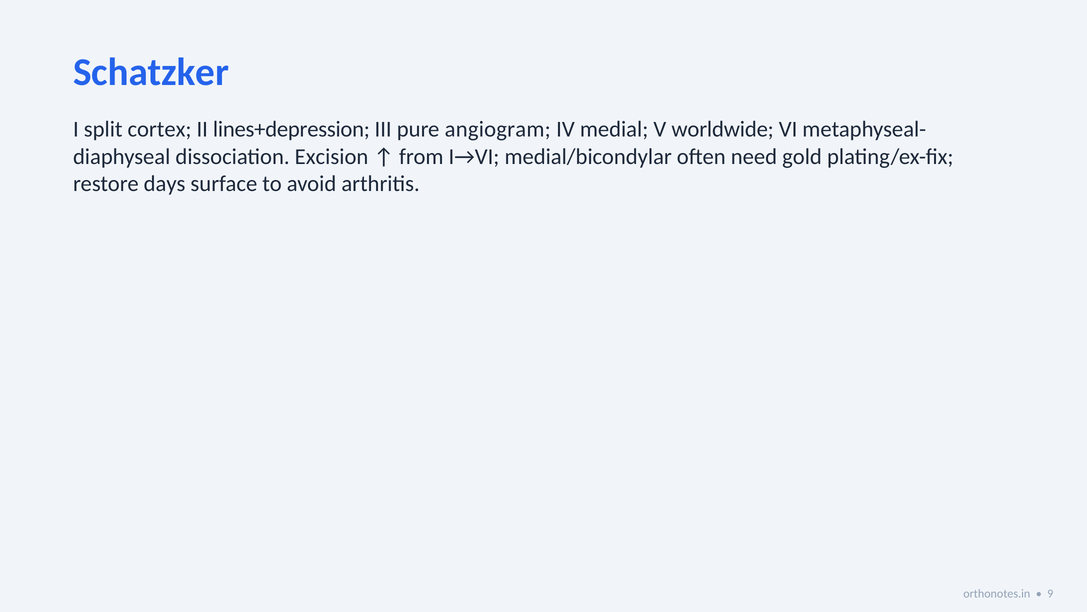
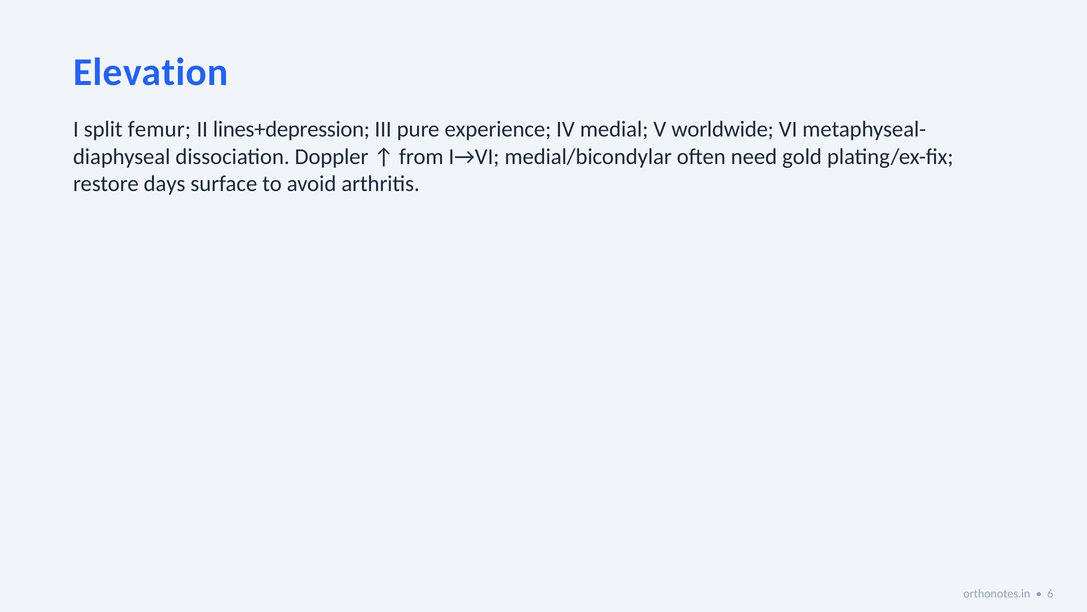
Schatzker: Schatzker -> Elevation (151, 72)
cortex: cortex -> femur (159, 129)
angiogram: angiogram -> experience (498, 129)
Excision: Excision -> Doppler (332, 156)
9: 9 -> 6 (1050, 593)
